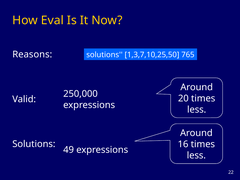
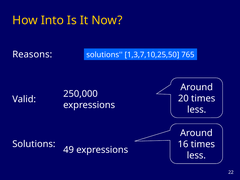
Eval: Eval -> Into (52, 20)
